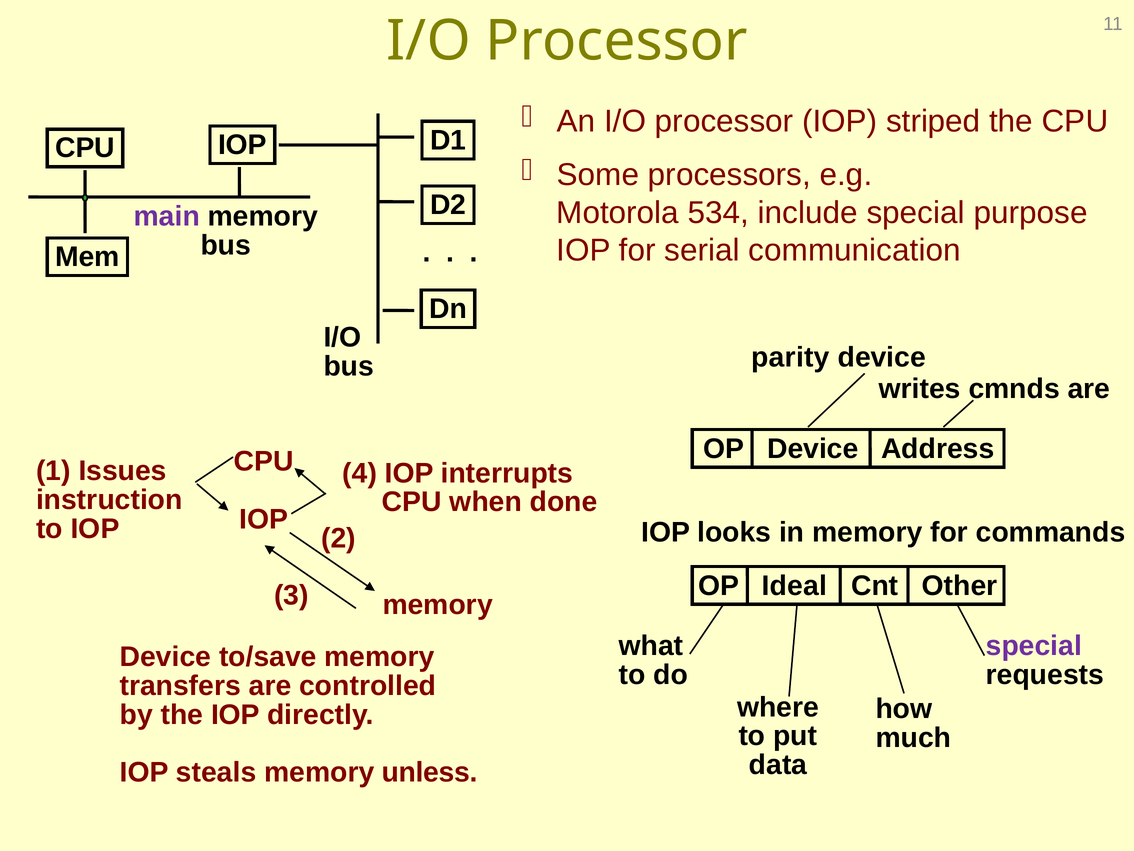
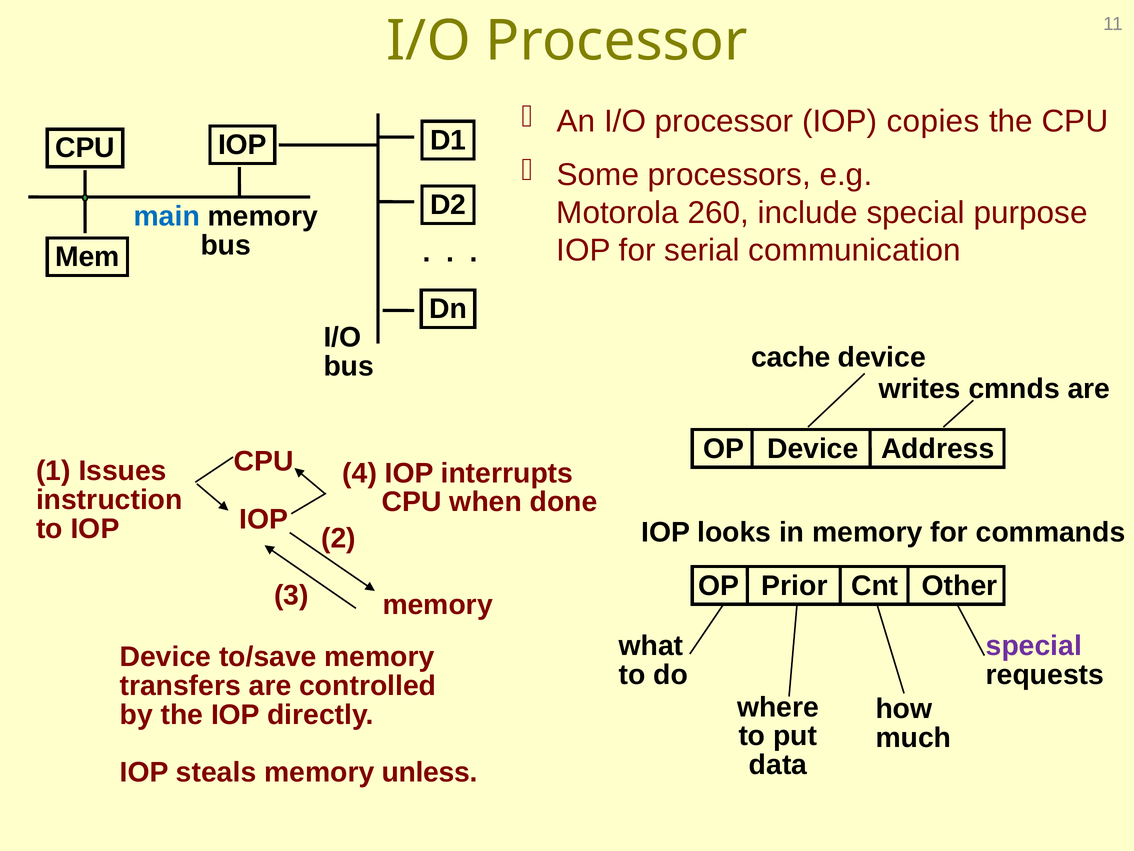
striped: striped -> copies (933, 121)
534: 534 -> 260 (718, 213)
main colour: purple -> blue (167, 216)
parity: parity -> cache (791, 357)
Ideal: Ideal -> Prior (794, 585)
